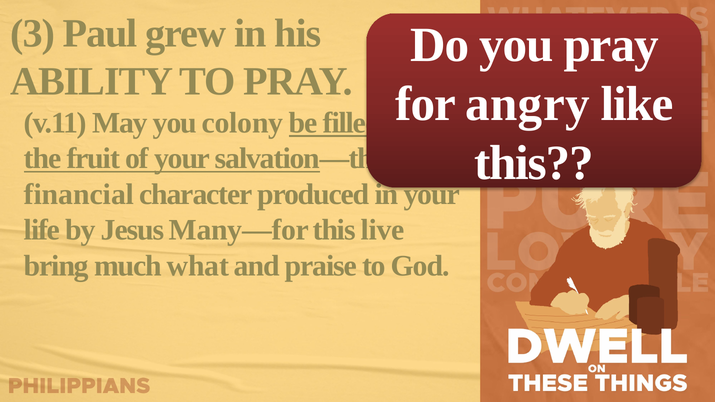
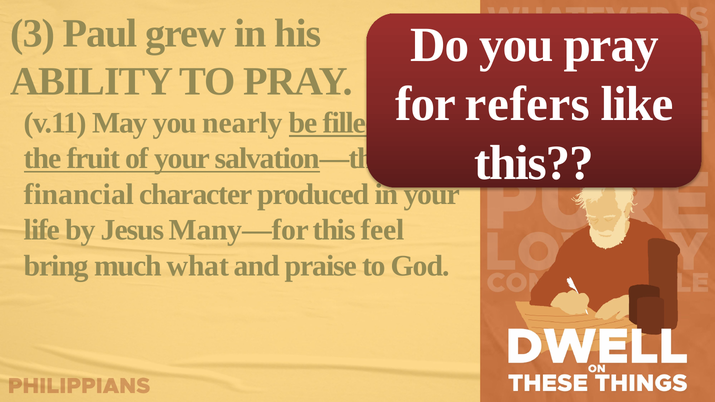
angry: angry -> refers (527, 104)
colony: colony -> nearly (242, 123)
live: live -> feel (383, 230)
